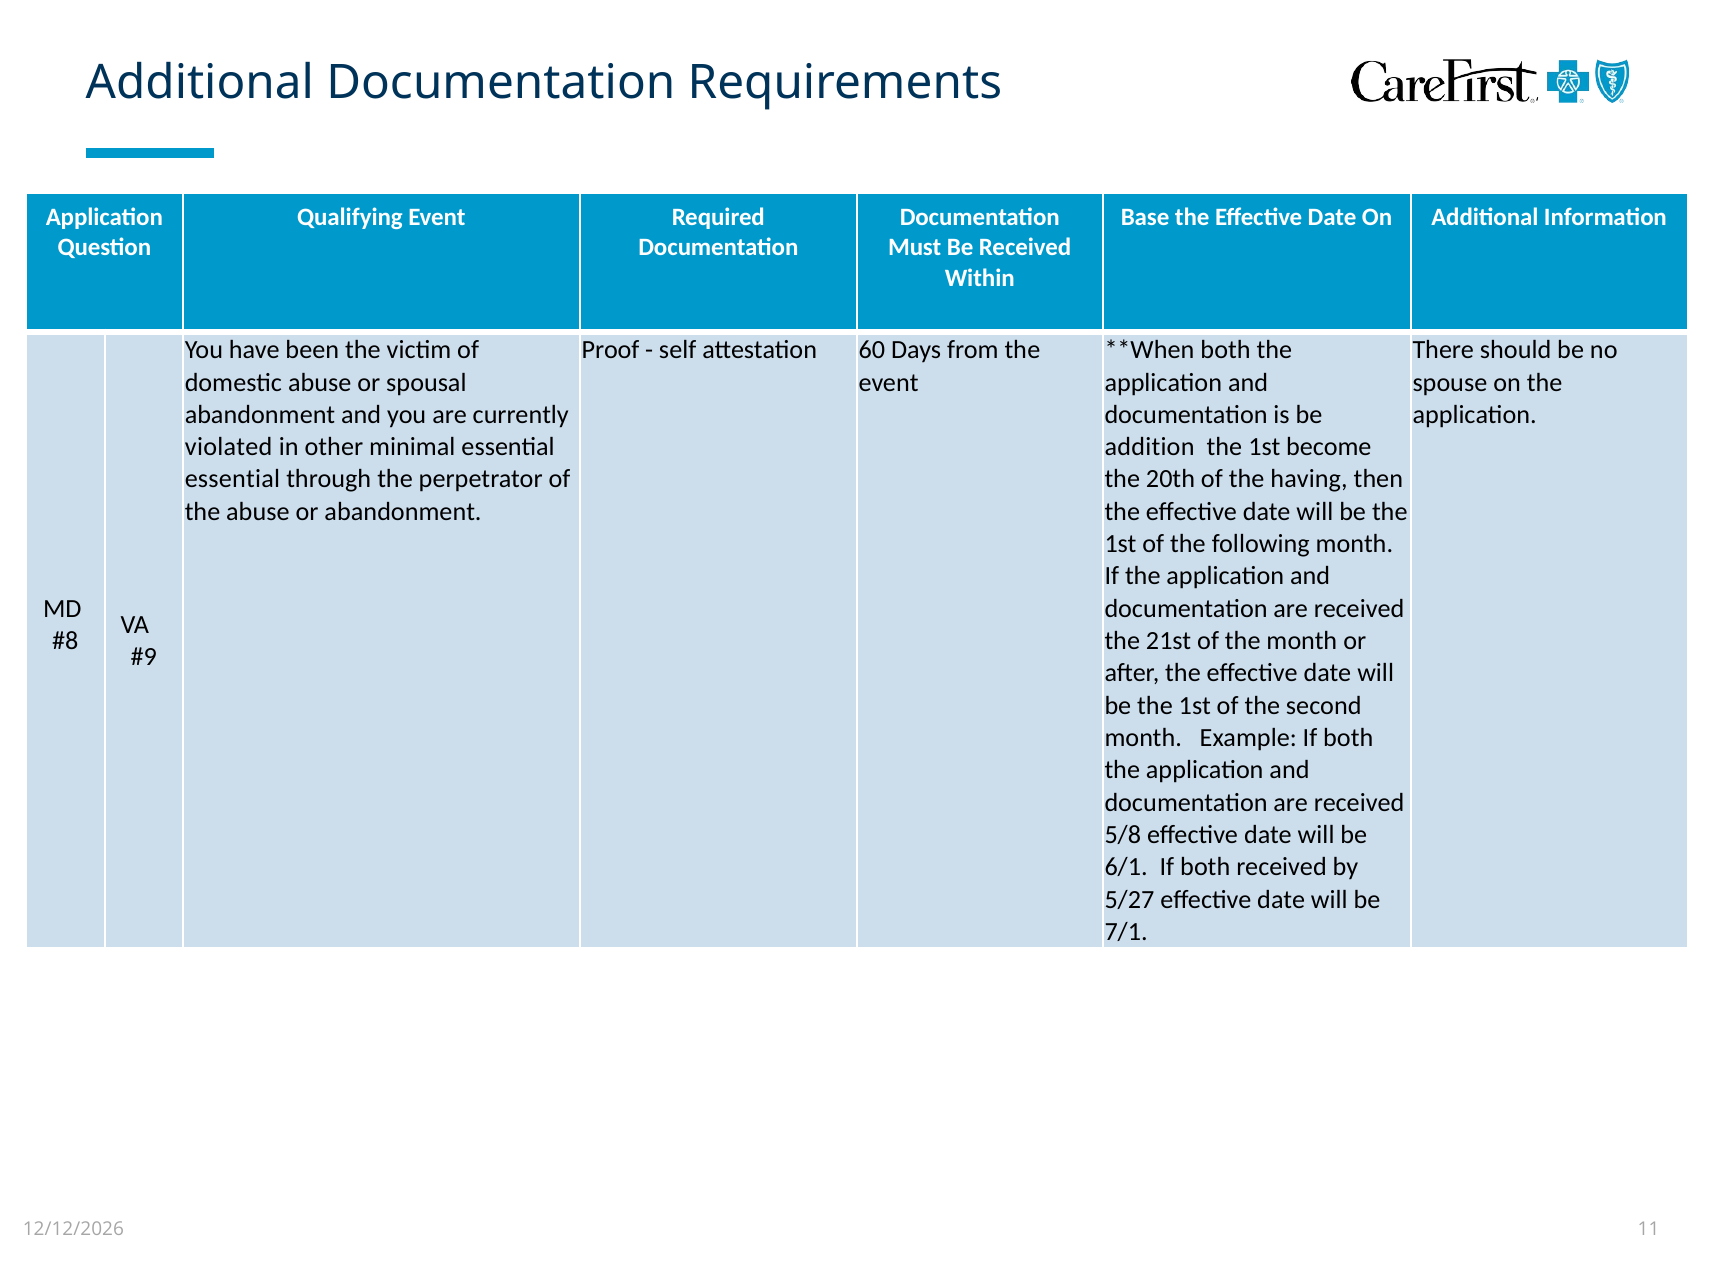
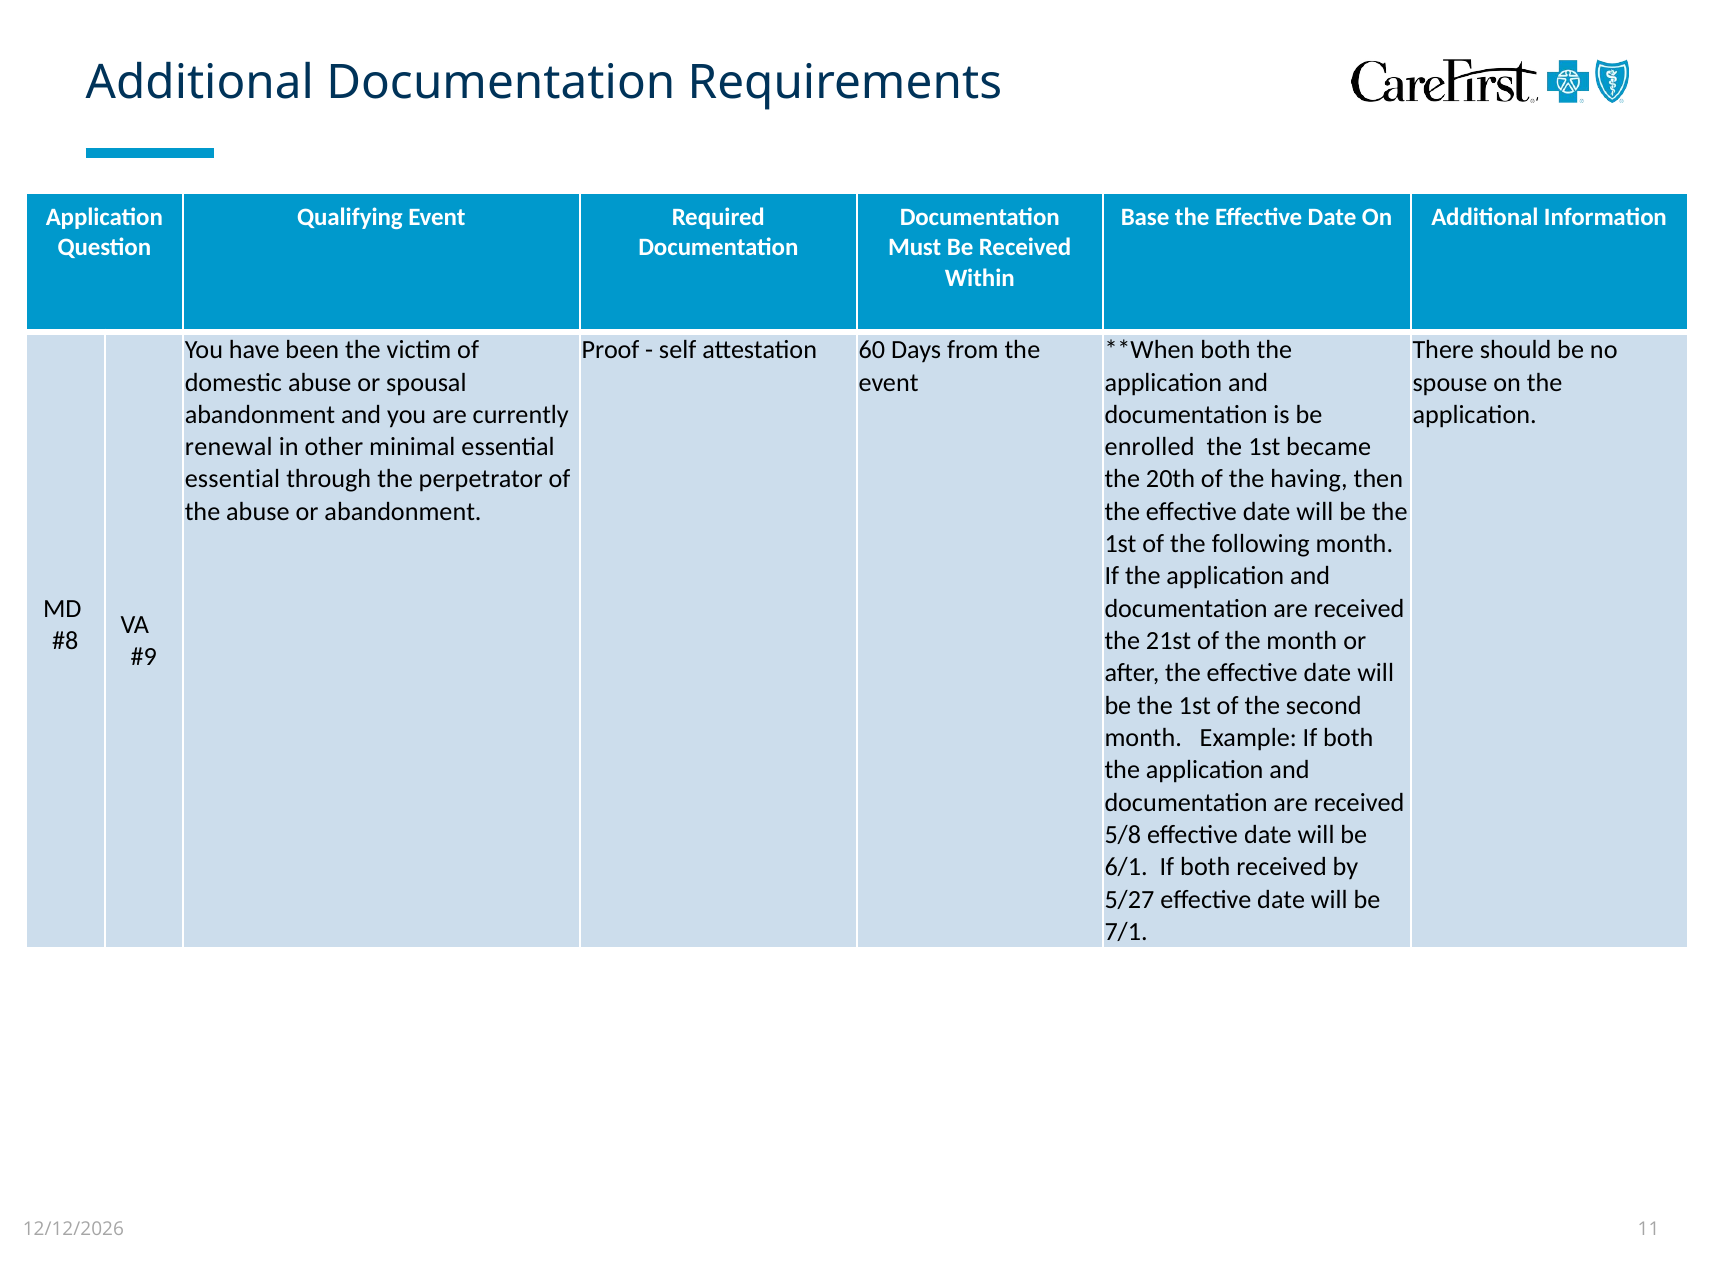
violated: violated -> renewal (229, 447)
addition: addition -> enrolled (1150, 447)
become: become -> became (1329, 447)
